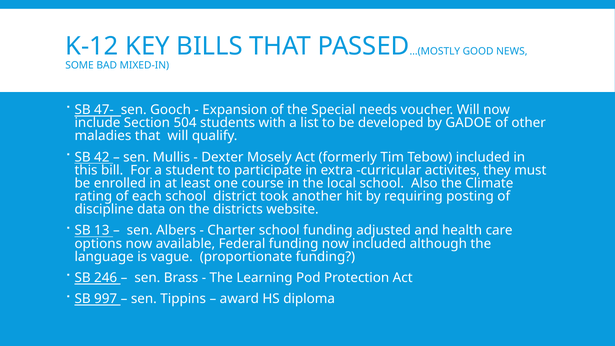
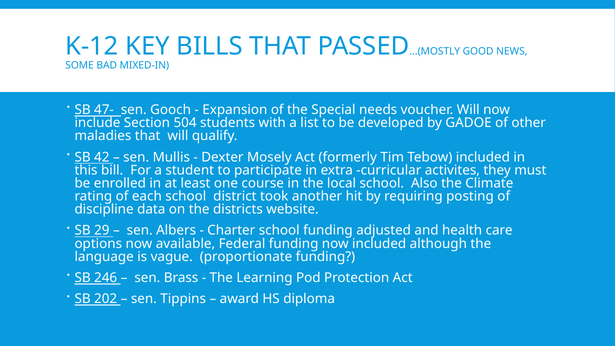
13: 13 -> 29 (102, 230)
997: 997 -> 202 (106, 299)
